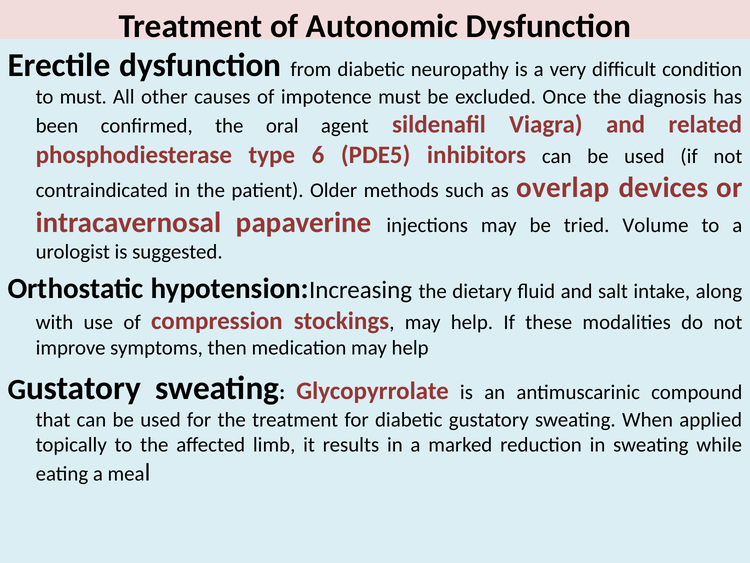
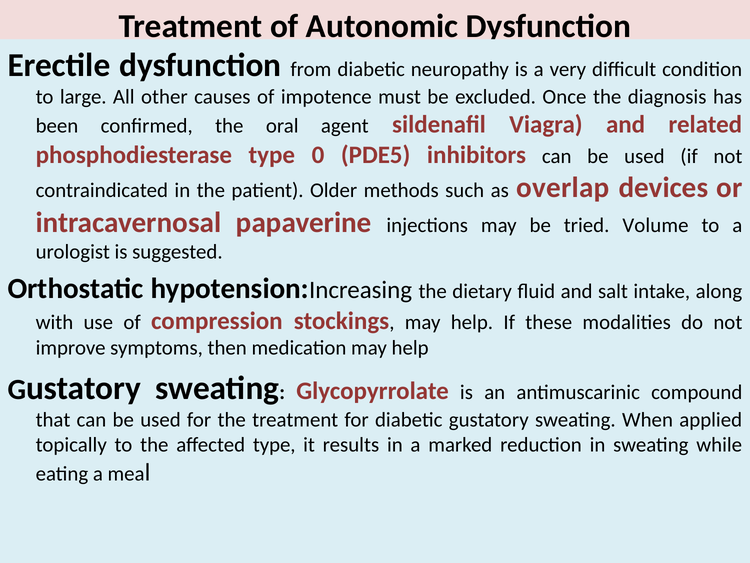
to must: must -> large (83, 97)
6: 6 -> 0 (318, 155)
affected limb: limb -> type (274, 444)
